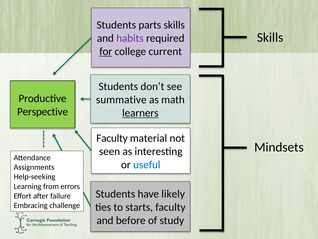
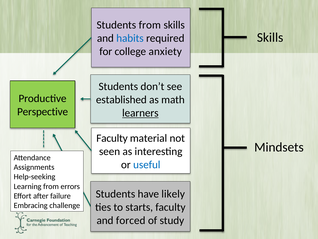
Students parts: parts -> from (150, 25)
habits colour: purple -> blue (130, 38)
for underline: present -> none (106, 51)
current: current -> anxiety (165, 51)
summative: summative -> established (121, 99)
before: before -> forced (131, 220)
